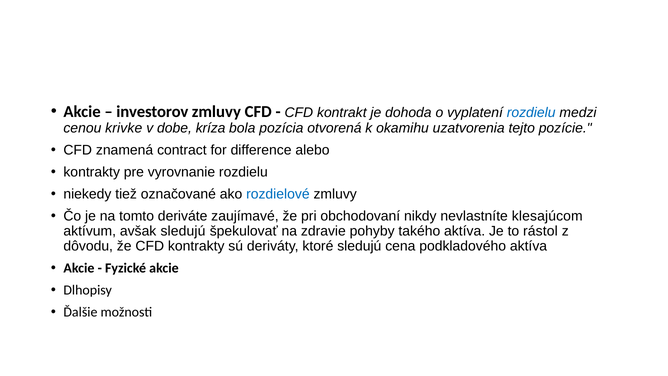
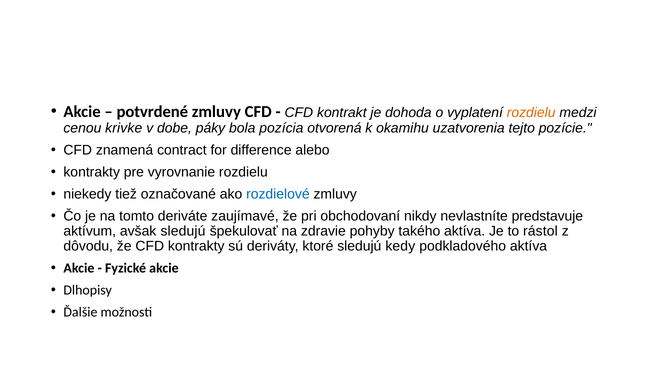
investorov: investorov -> potvrdené (152, 111)
rozdielu colour: blue -> orange (531, 112)
kríza: kríza -> páky (211, 128)
klesajúcom: klesajúcom -> predstavuje (547, 216)
cena: cena -> kedy (400, 246)
